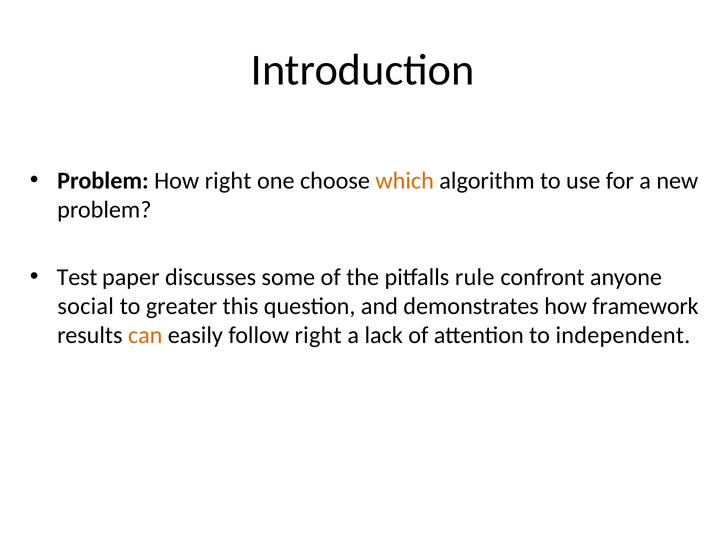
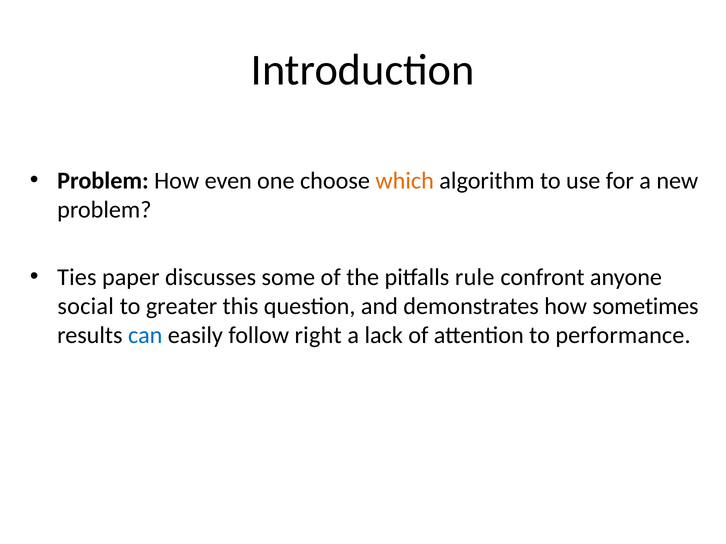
How right: right -> even (228, 181)
Test: Test -> Ties (77, 278)
framework: framework -> sometimes (645, 307)
can colour: orange -> blue (145, 336)
independent: independent -> performance (623, 336)
